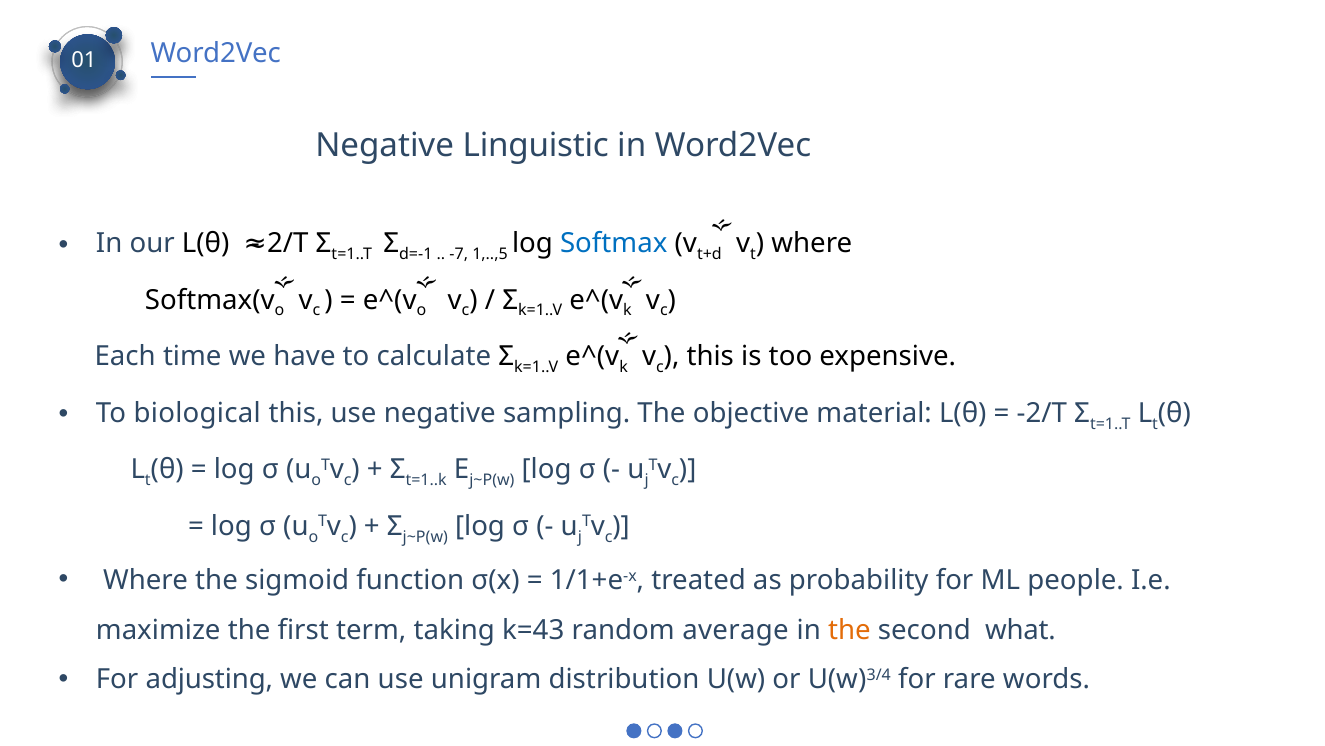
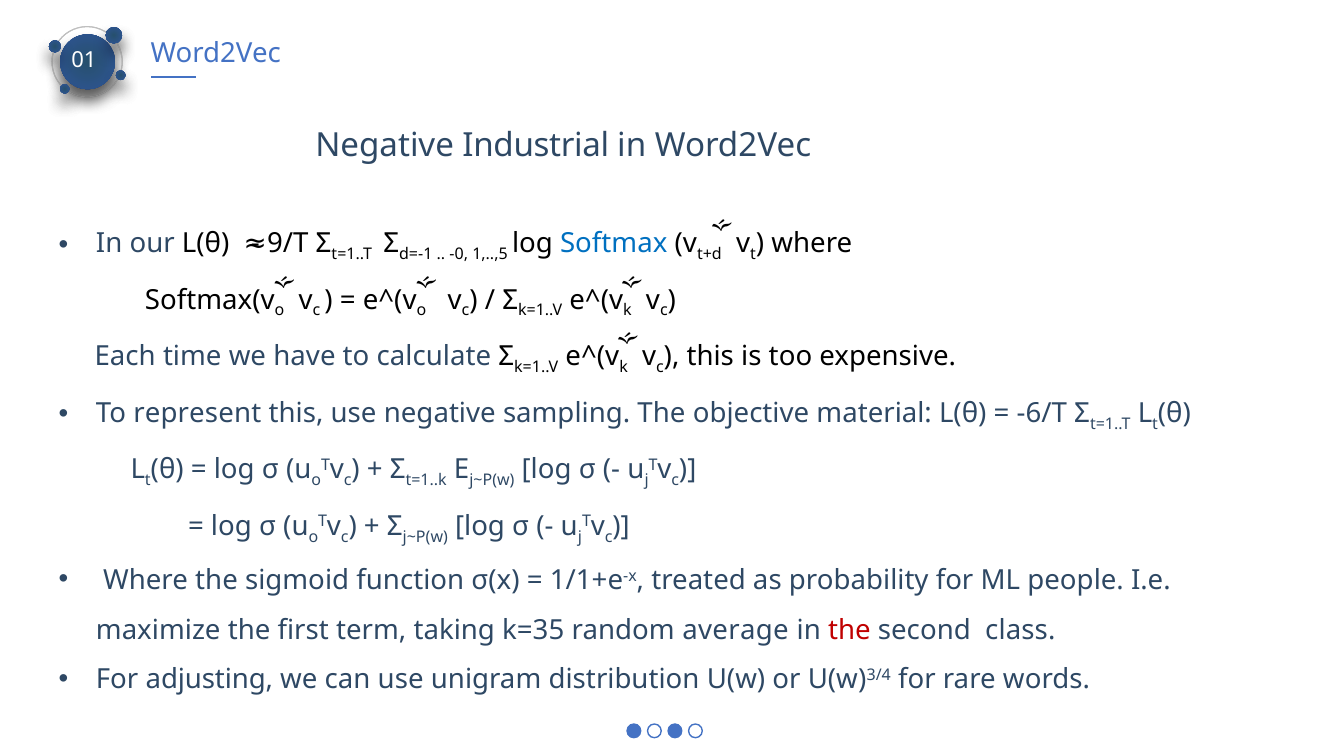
Linguistic: Linguistic -> Industrial (536, 145)
-7: -7 -> -0 (459, 254)
2/T: 2/T -> 9/T (288, 243)
biological: biological -> represent (197, 413)
-2/T: -2/T -> -6/T (1042, 413)
k=43: k=43 -> k=35 (533, 629)
the colour: orange -> red (849, 629)
what: what -> class (1020, 629)
